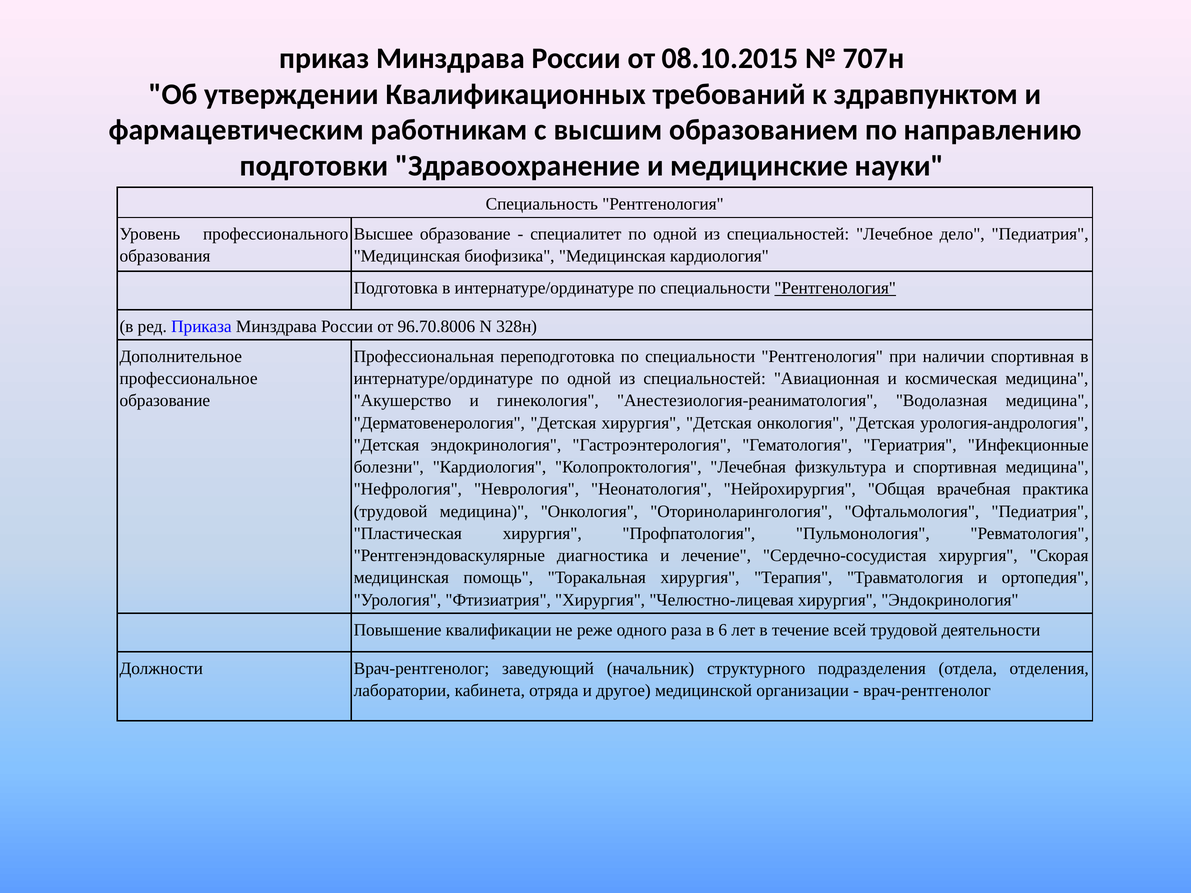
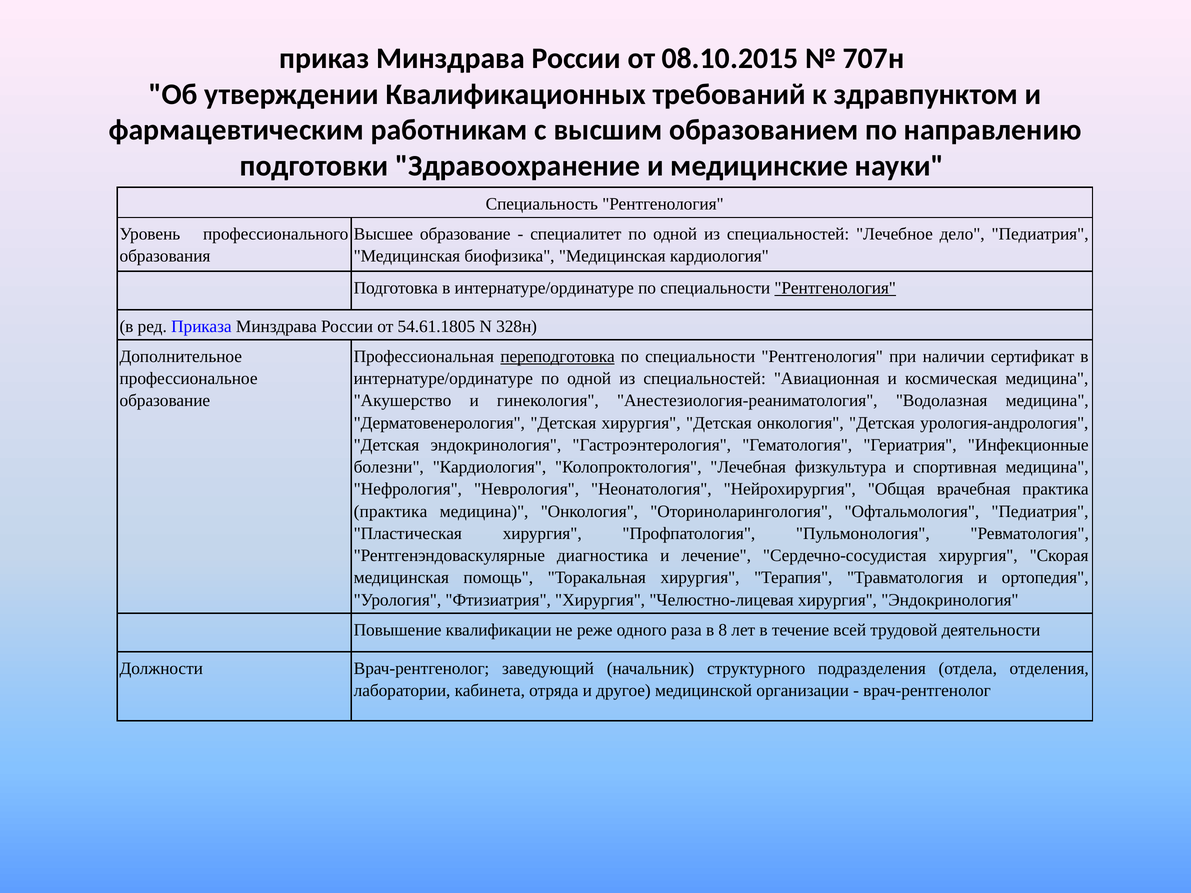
96.70.8006: 96.70.8006 -> 54.61.1805 (436, 326)
переподготовка underline: none -> present (558, 357)
наличии спортивная: спортивная -> сертификат (1033, 357)
трудовой: трудовой -> практика (391, 511)
6: 6 -> 8 (723, 630)
